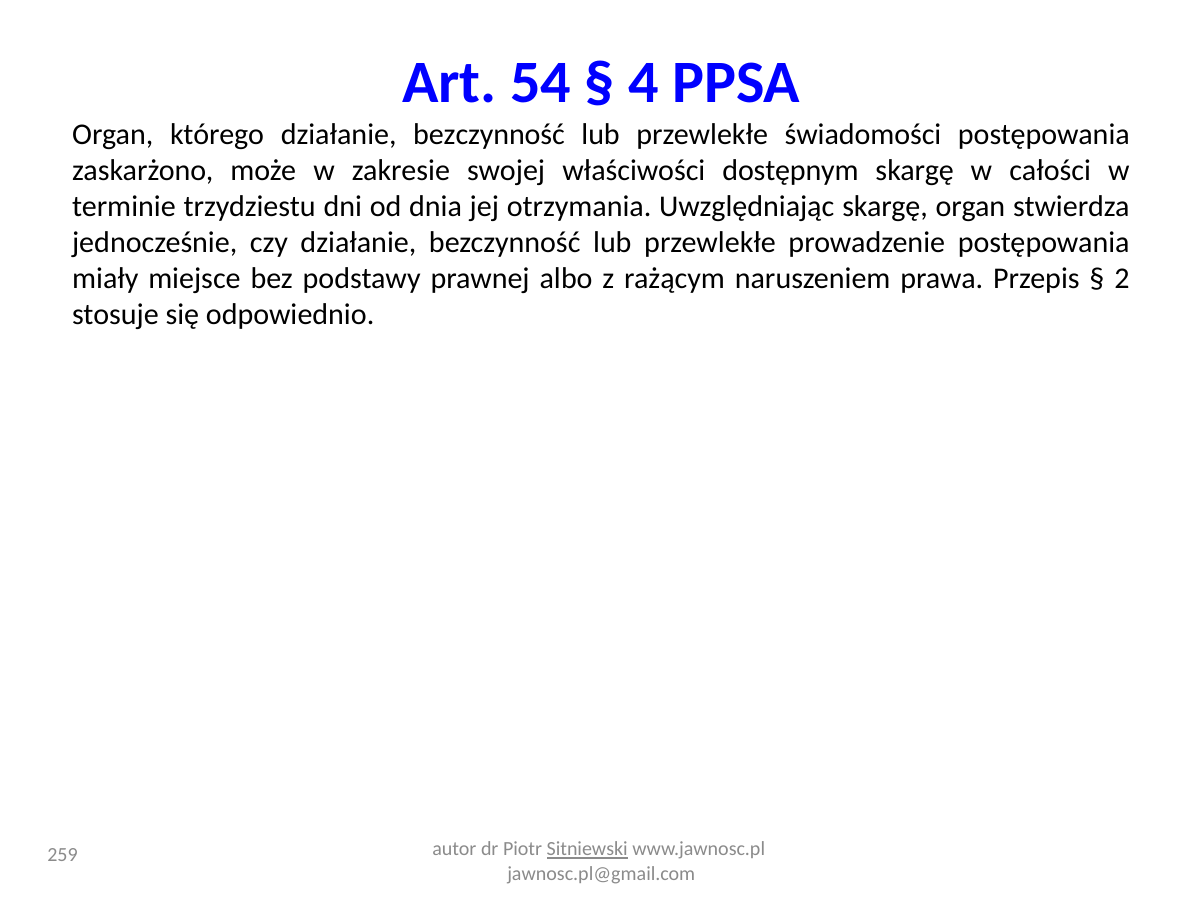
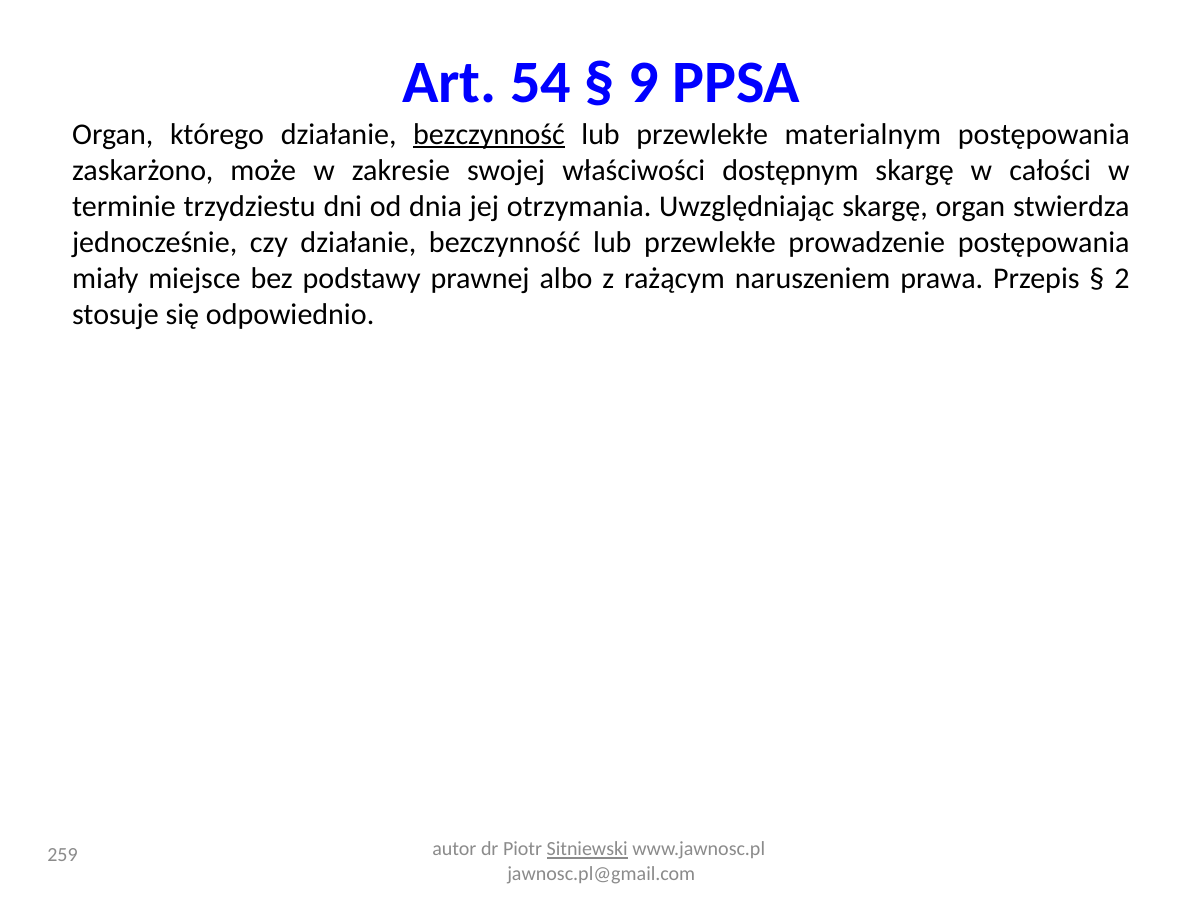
4: 4 -> 9 (644, 82)
bezczynność underline: none -> present (489, 134)
świadomości: świadomości -> materialnym (863, 134)
